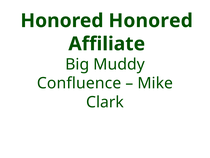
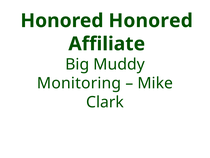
Confluence: Confluence -> Monitoring (79, 83)
